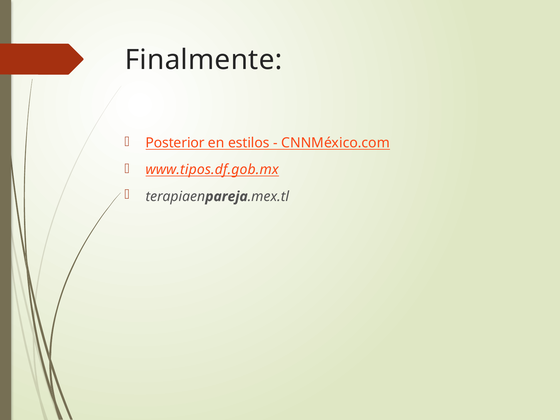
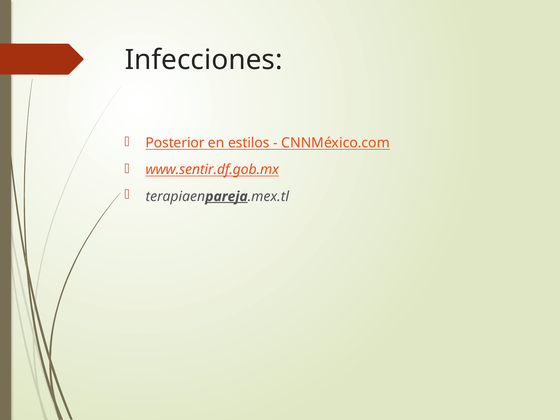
Finalmente: Finalmente -> Infecciones (204, 60)
www.tipos.df.gob.mx: www.tipos.df.gob.mx -> www.sentir.df.gob.mx (212, 170)
pareja underline: none -> present (226, 197)
